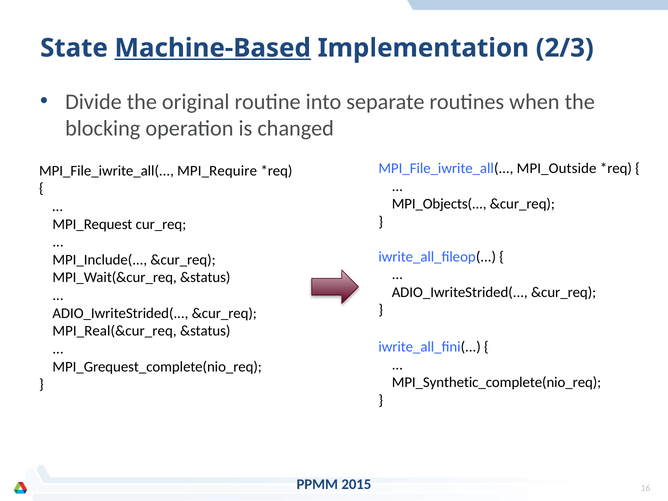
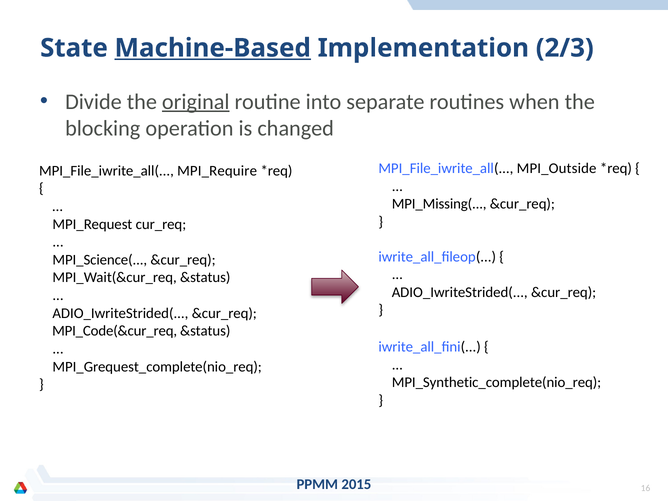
original underline: none -> present (196, 102)
MPI_Objects(: MPI_Objects( -> MPI_Missing( (439, 204)
MPI_Include(: MPI_Include( -> MPI_Science( (100, 260)
MPI_Real(&cur_req: MPI_Real(&cur_req -> MPI_Code(&cur_req (115, 331)
